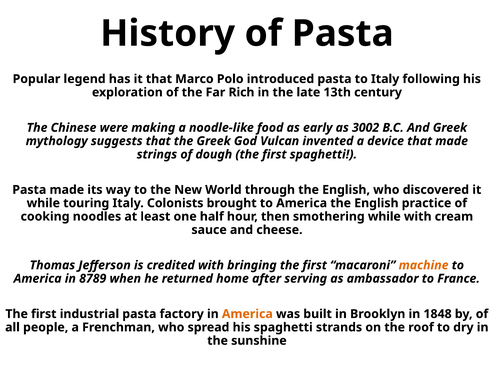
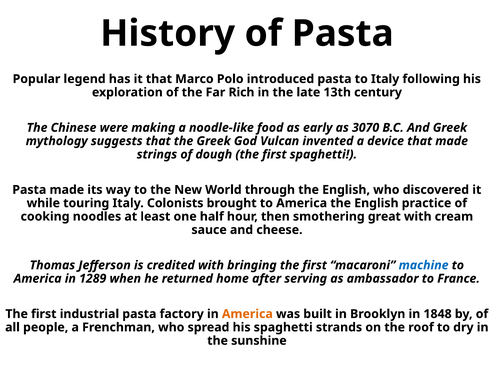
3002: 3002 -> 3070 (366, 128)
smothering while: while -> great (384, 216)
machine colour: orange -> blue (424, 265)
8789: 8789 -> 1289 (93, 278)
